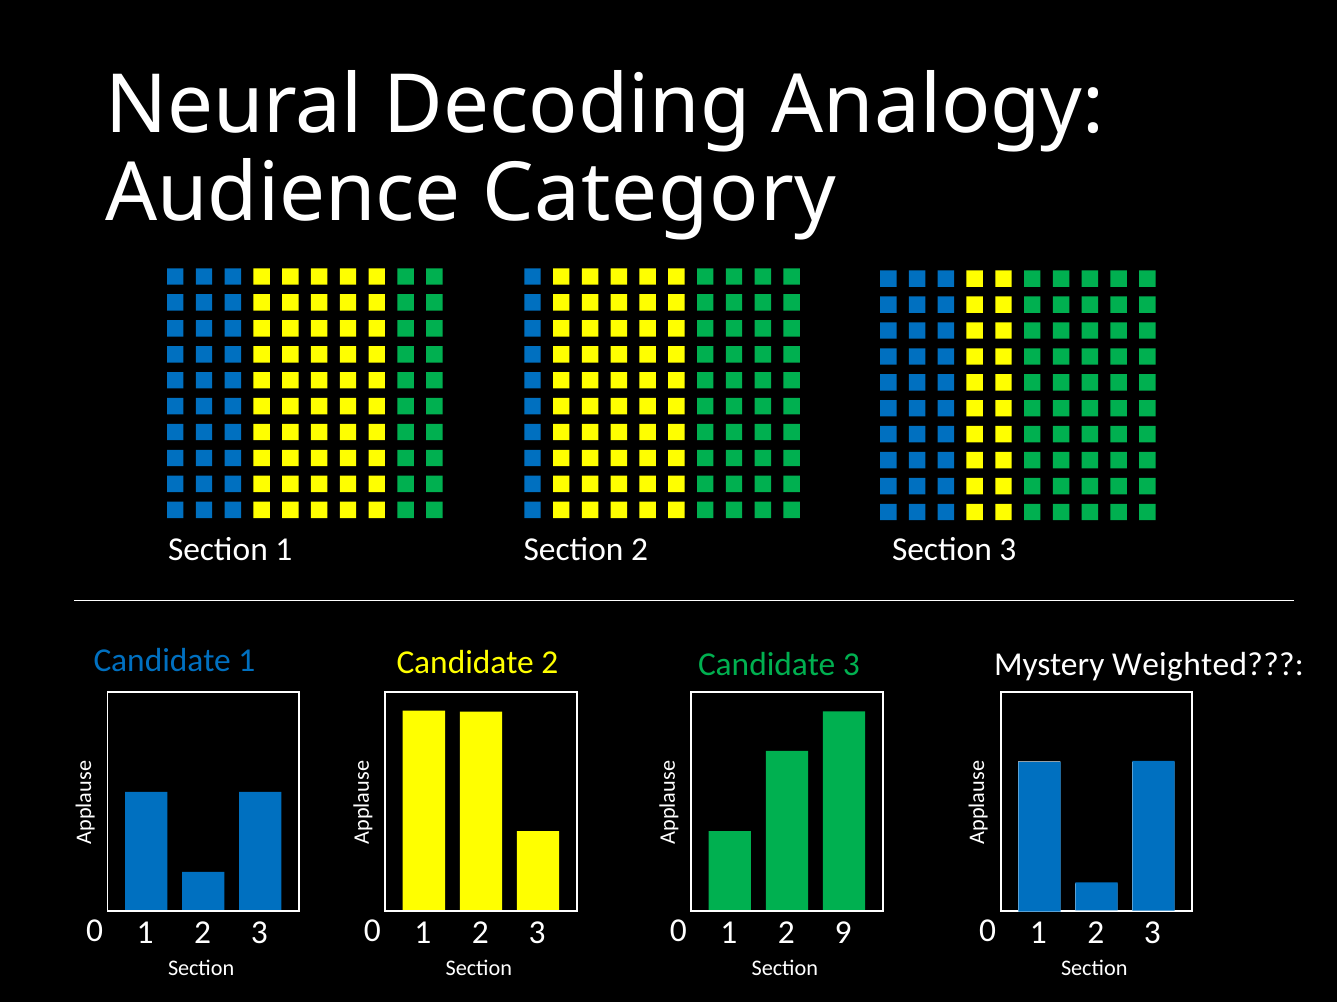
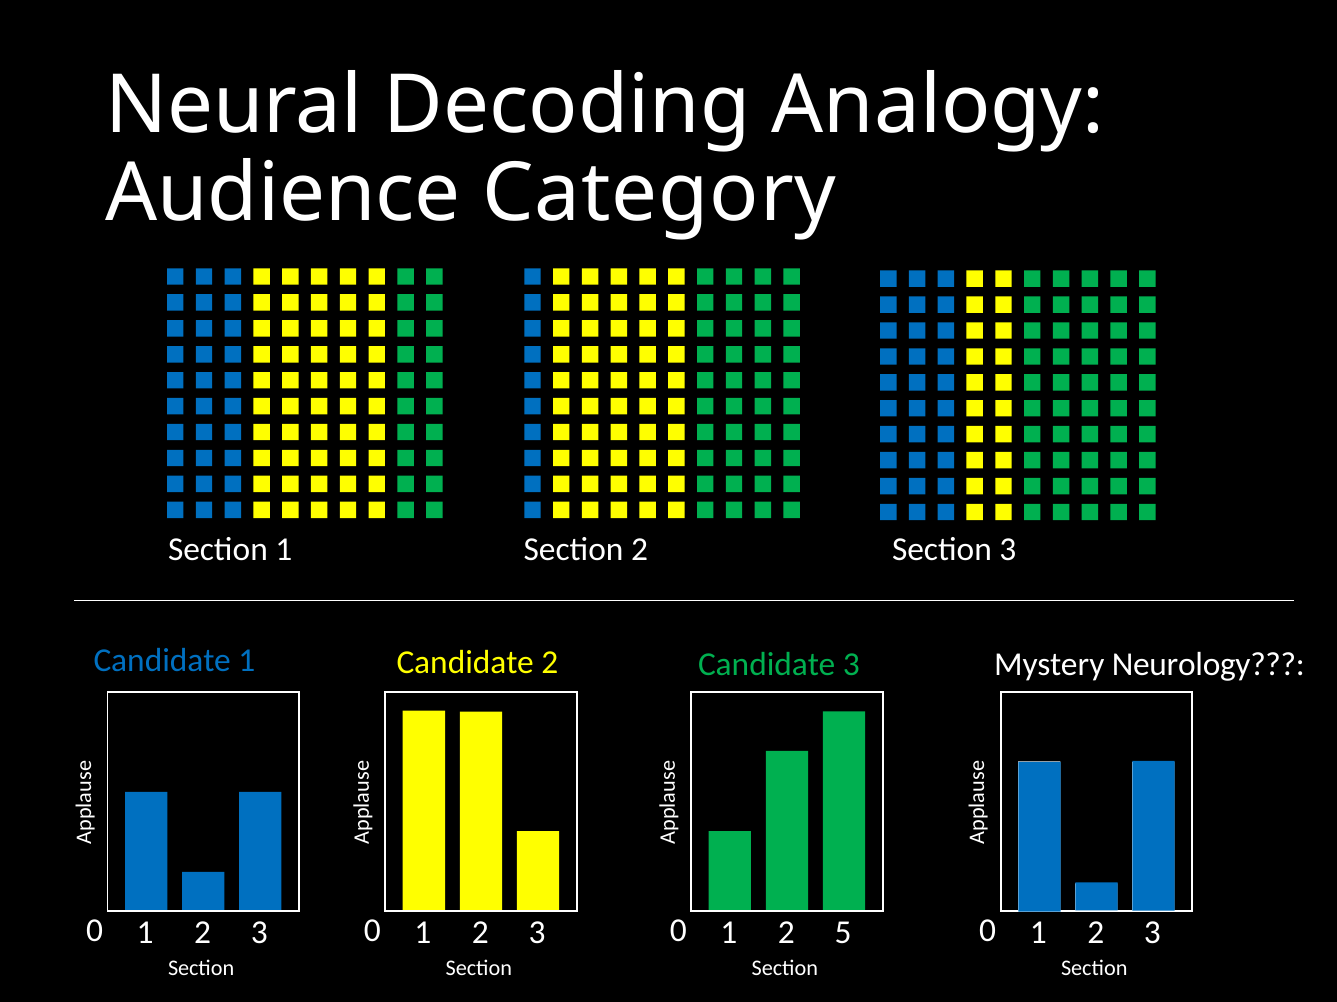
Weighted: Weighted -> Neurology (1208, 665)
9: 9 -> 5 (843, 934)
